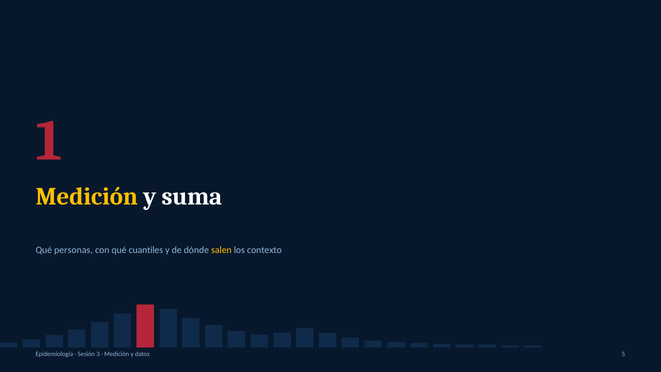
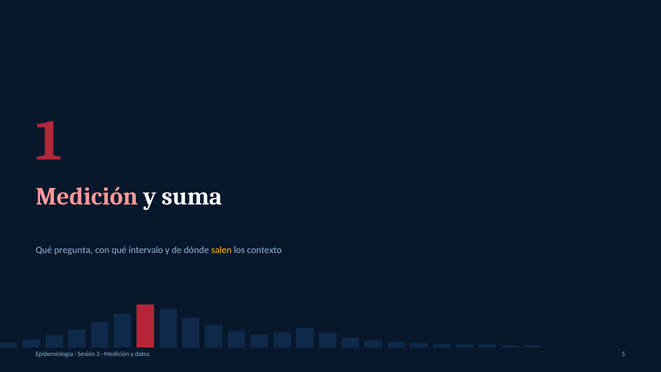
Medición colour: yellow -> pink (87, 196)
personas: personas -> pregunta (74, 250)
cuantiles: cuantiles -> intervalo (146, 250)
